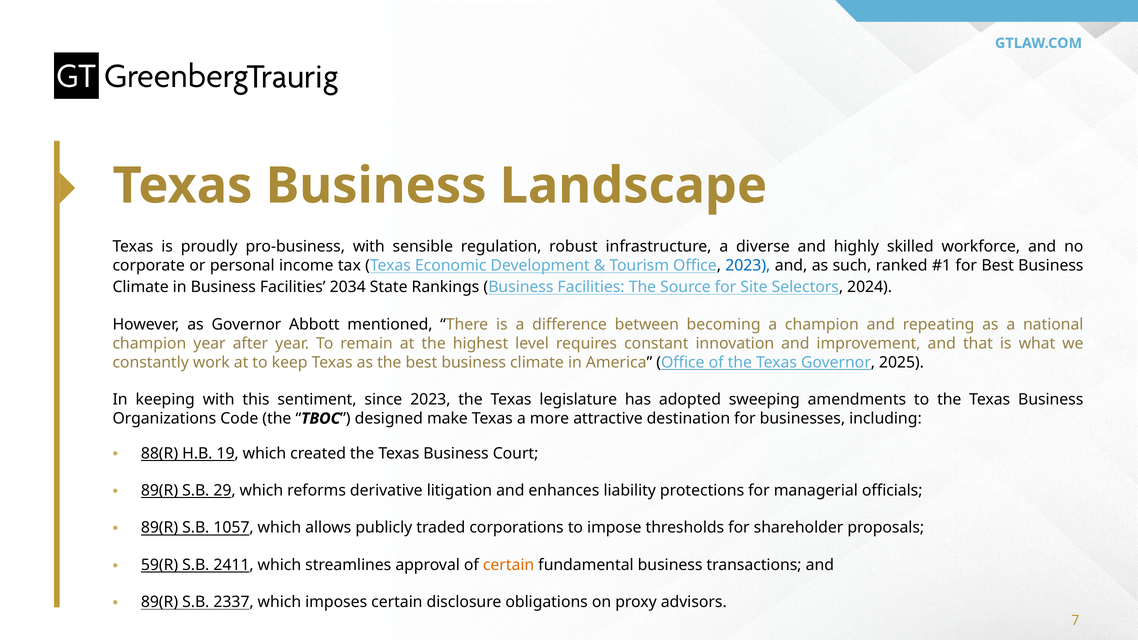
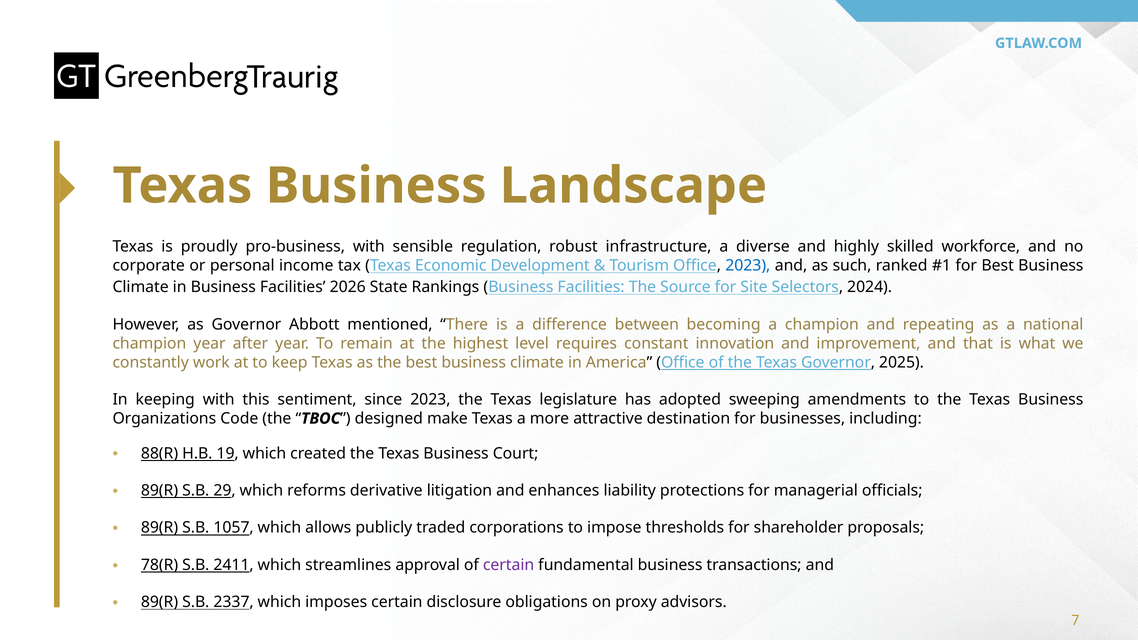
2034: 2034 -> 2026 (348, 287)
59(R: 59(R -> 78(R (160, 565)
certain colour: orange -> purple (509, 565)
